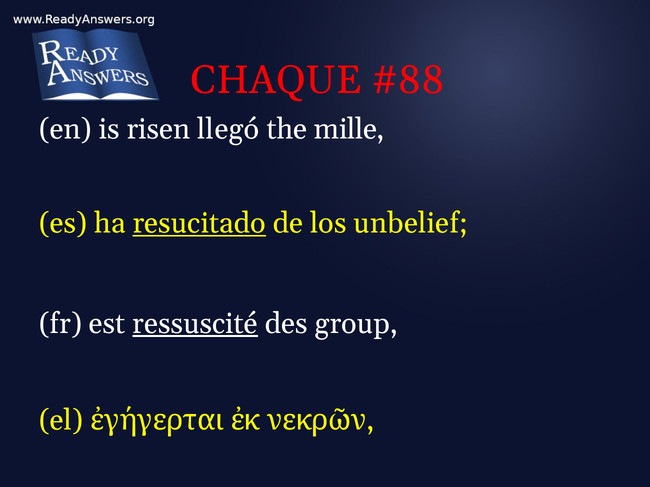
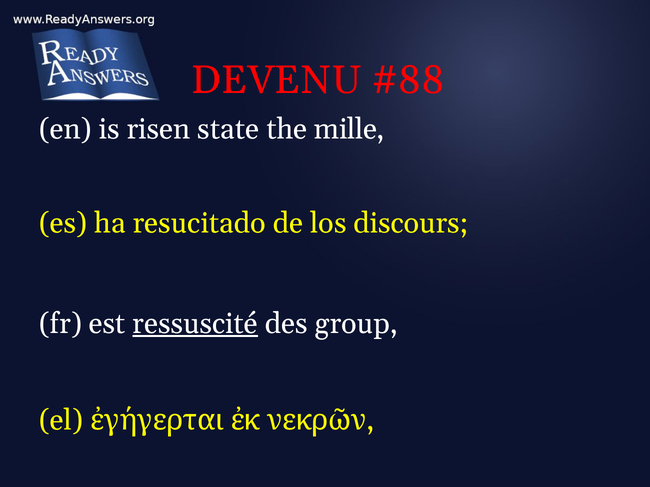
CHAQUE: CHAQUE -> DEVENU (276, 80)
llegó: llegó -> state (228, 129)
resucitado underline: present -> none (199, 224)
unbelief: unbelief -> discours (411, 224)
